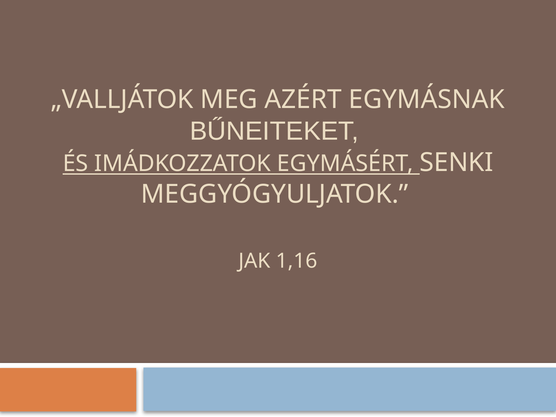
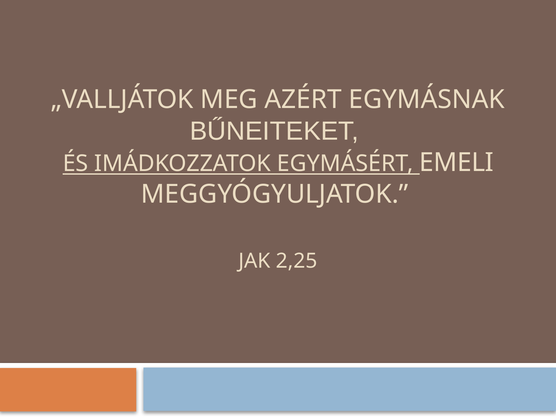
SENKI: SENKI -> EMELI (457, 163)
1,16: 1,16 -> 2,25 (297, 261)
